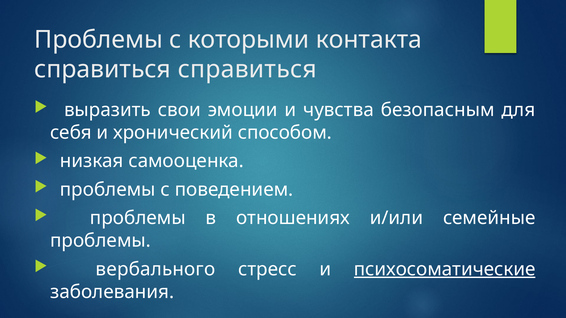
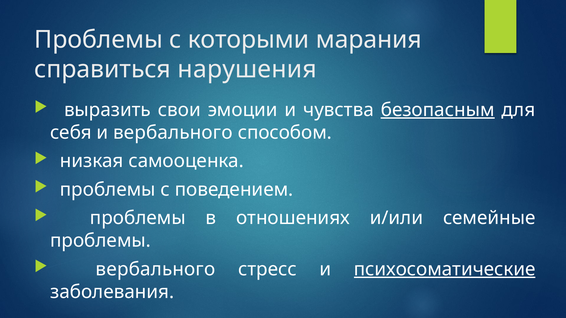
контакта: контакта -> марания (369, 40)
справиться справиться: справиться -> нарушения (247, 69)
безопасным underline: none -> present (438, 110)
и хронический: хронический -> вербального (173, 133)
